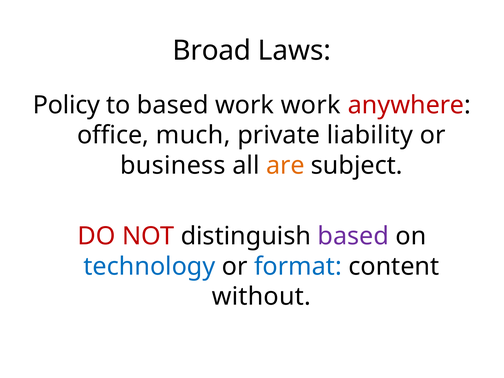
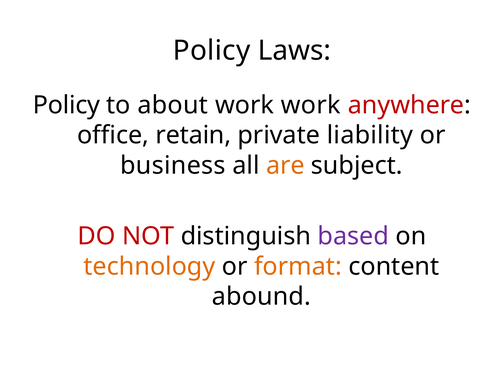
Broad: Broad -> Policy (212, 51)
to based: based -> about (173, 105)
much: much -> retain (193, 135)
technology colour: blue -> orange (149, 266)
format colour: blue -> orange (298, 266)
without: without -> abound (261, 297)
